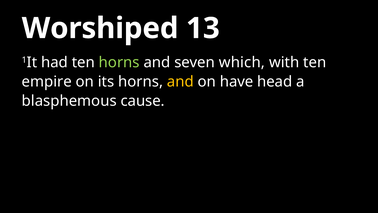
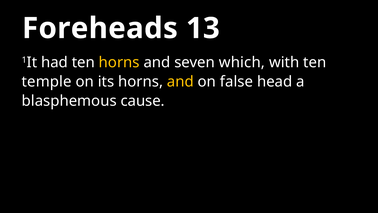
Worshiped: Worshiped -> Foreheads (100, 28)
horns colour: light green -> yellow (119, 62)
empire: empire -> temple (47, 82)
have: have -> false (236, 82)
